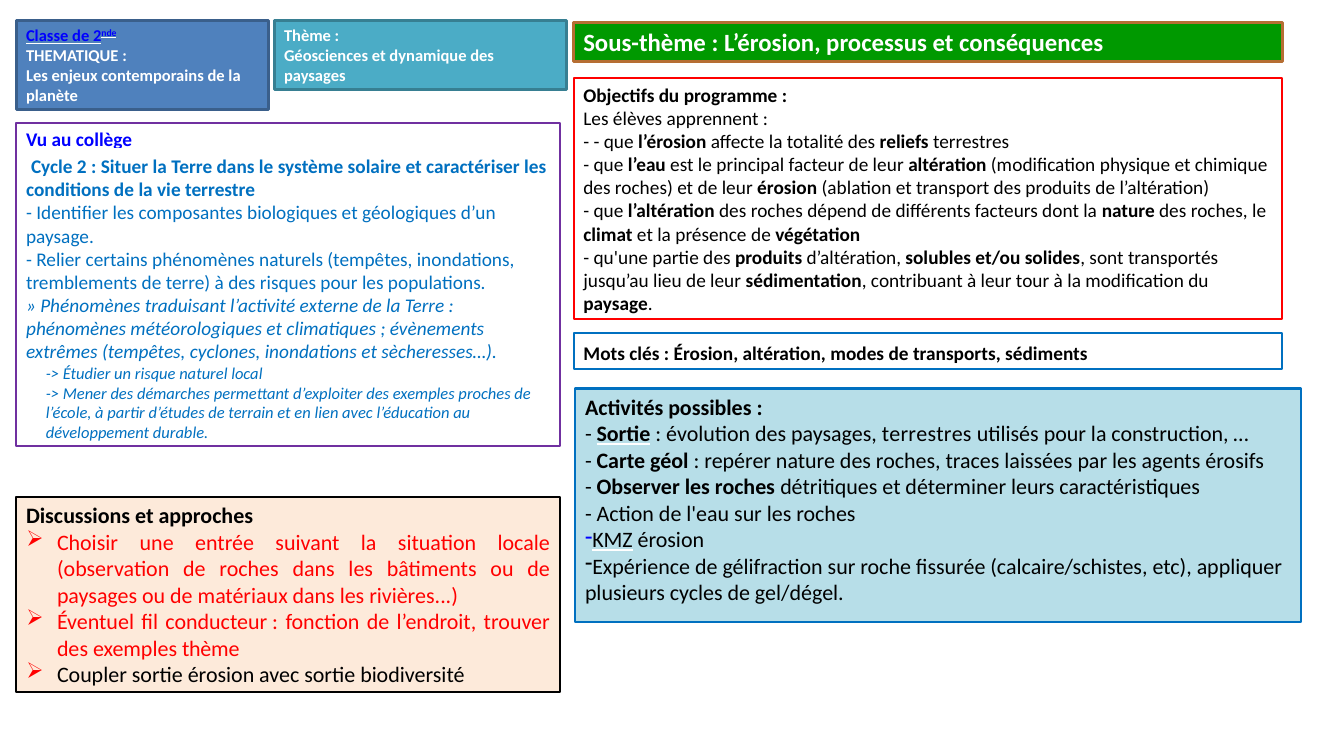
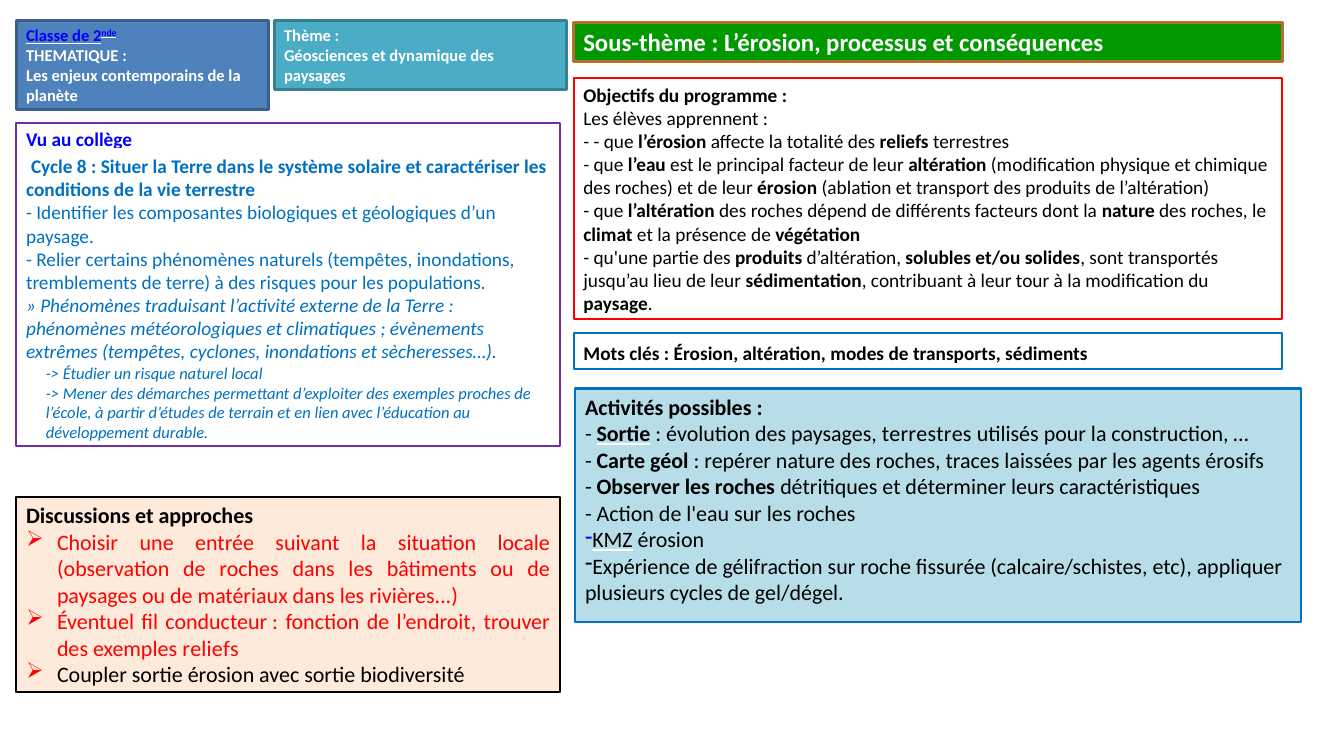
2: 2 -> 8 (82, 167)
exemples thème: thème -> reliefs (211, 648)
